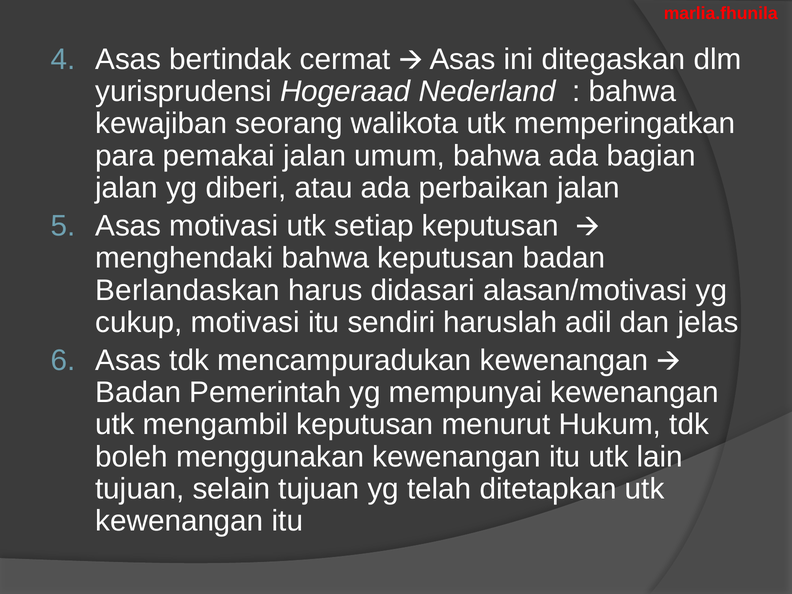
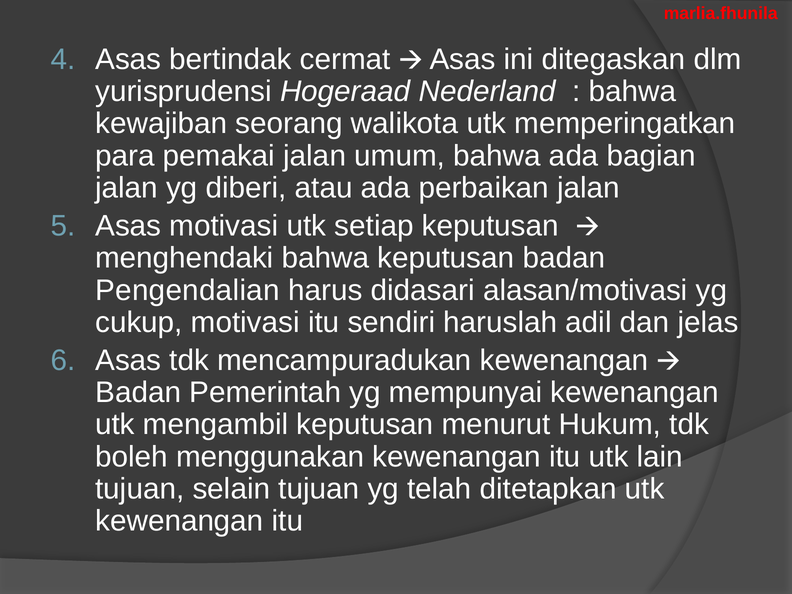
Berlandaskan: Berlandaskan -> Pengendalian (187, 290)
